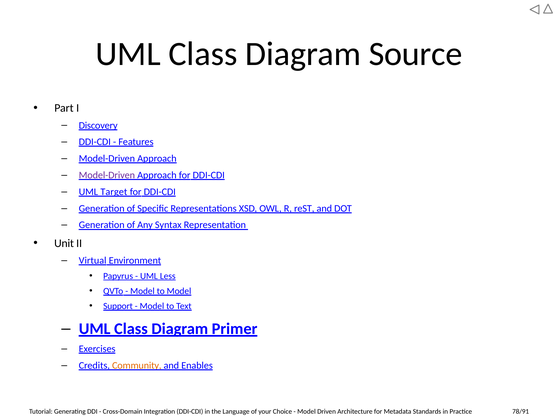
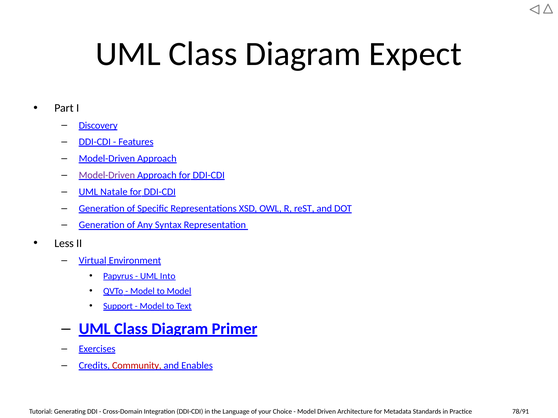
Source: Source -> Expect (415, 54)
Target: Target -> Natale (114, 192)
Unit: Unit -> Less (64, 244)
Less: Less -> Into (168, 276)
Community colour: orange -> red (137, 366)
